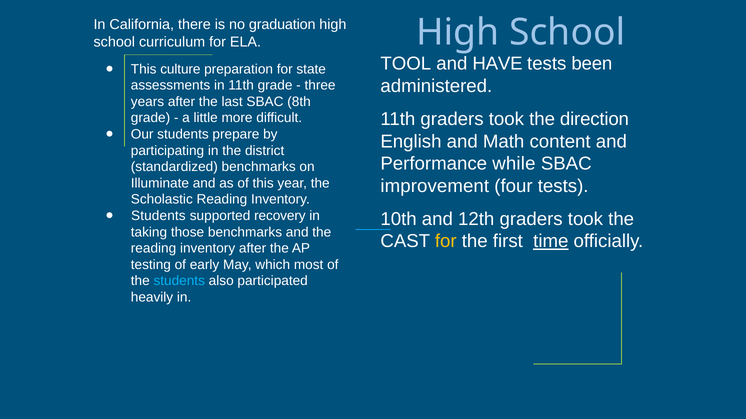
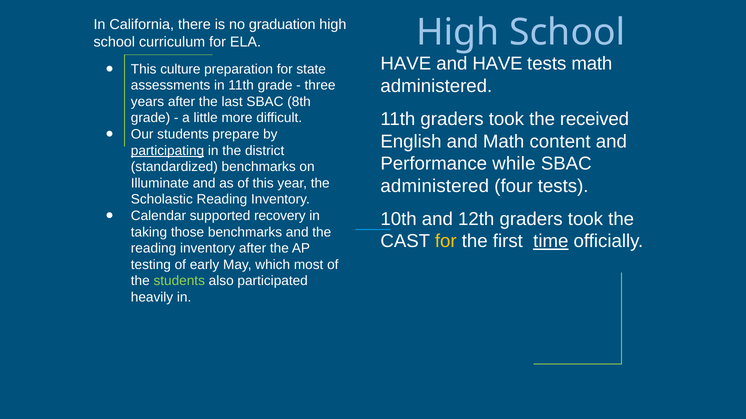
TOOL: TOOL -> HAVE (406, 64)
tests been: been -> math (592, 64)
direction: direction -> received (594, 119)
participating underline: none -> present (167, 151)
improvement: improvement -> administered (435, 186)
Students: Students -> Calendar (158, 216)
students colour: light blue -> light green (179, 281)
